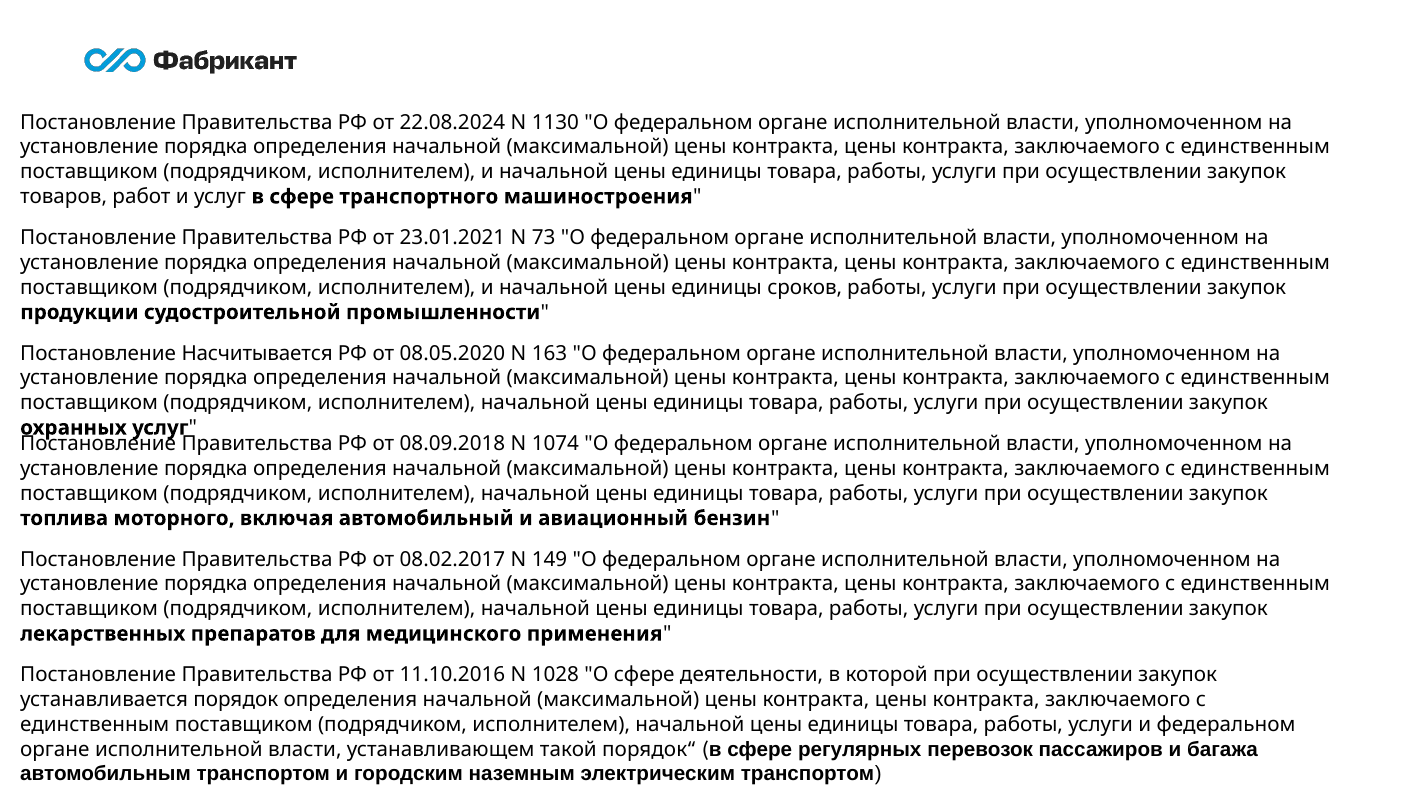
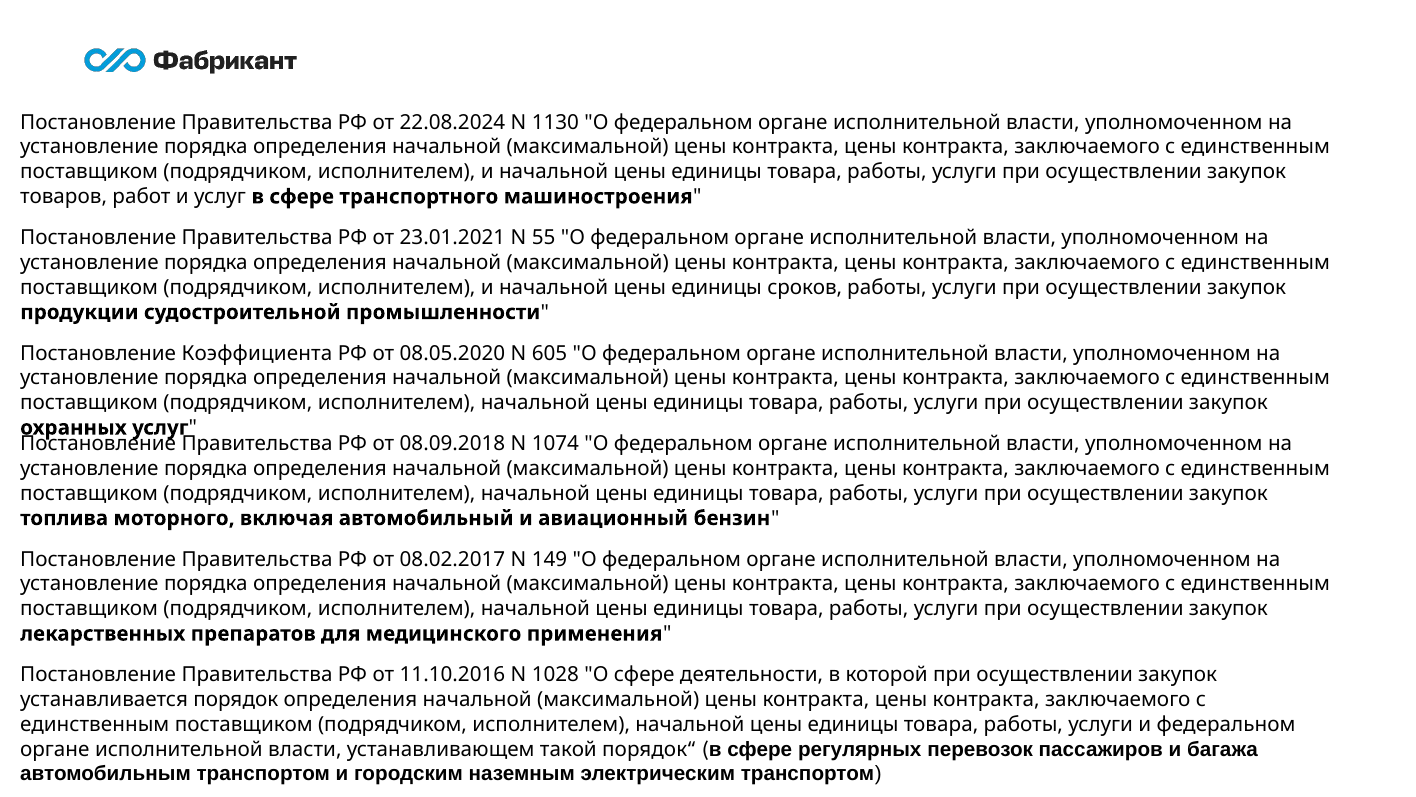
73: 73 -> 55 (544, 238)
Насчитывается: Насчитывается -> Коэффициента (257, 353)
163: 163 -> 605 (550, 353)
